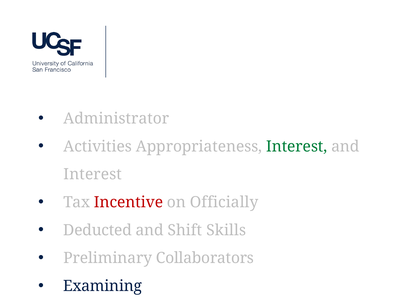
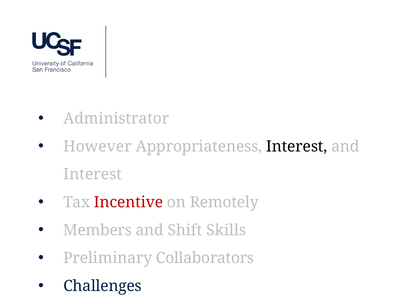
Activities: Activities -> However (98, 146)
Interest colour: green -> black (297, 146)
Officially: Officially -> Remotely (224, 202)
Deducted: Deducted -> Members (98, 230)
Examining: Examining -> Challenges (103, 286)
